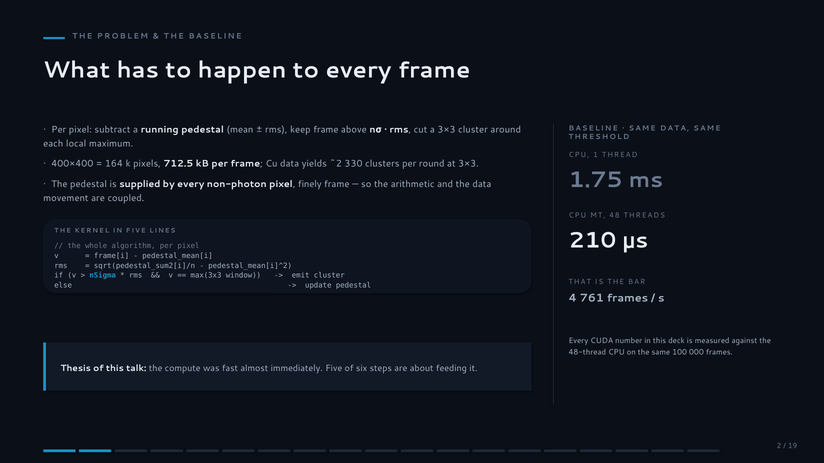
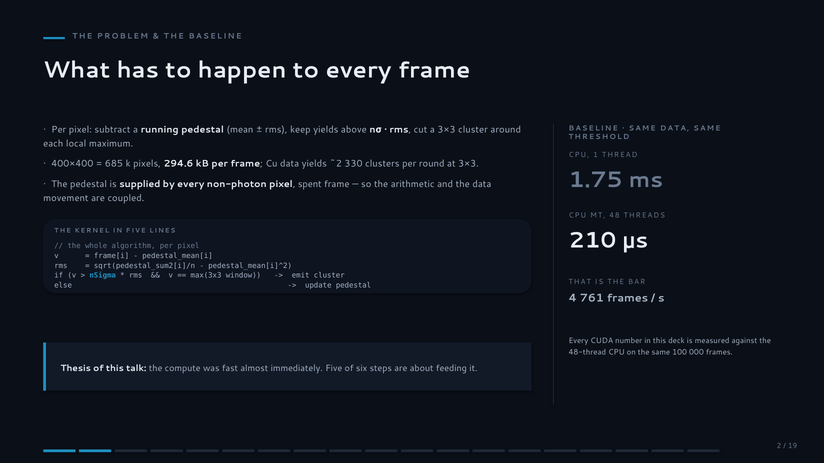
keep frame: frame -> yields (326, 130)
164: 164 -> 685 (114, 164)
712.5: 712.5 -> 294.6 (178, 164)
finely: finely -> spent (310, 184)
